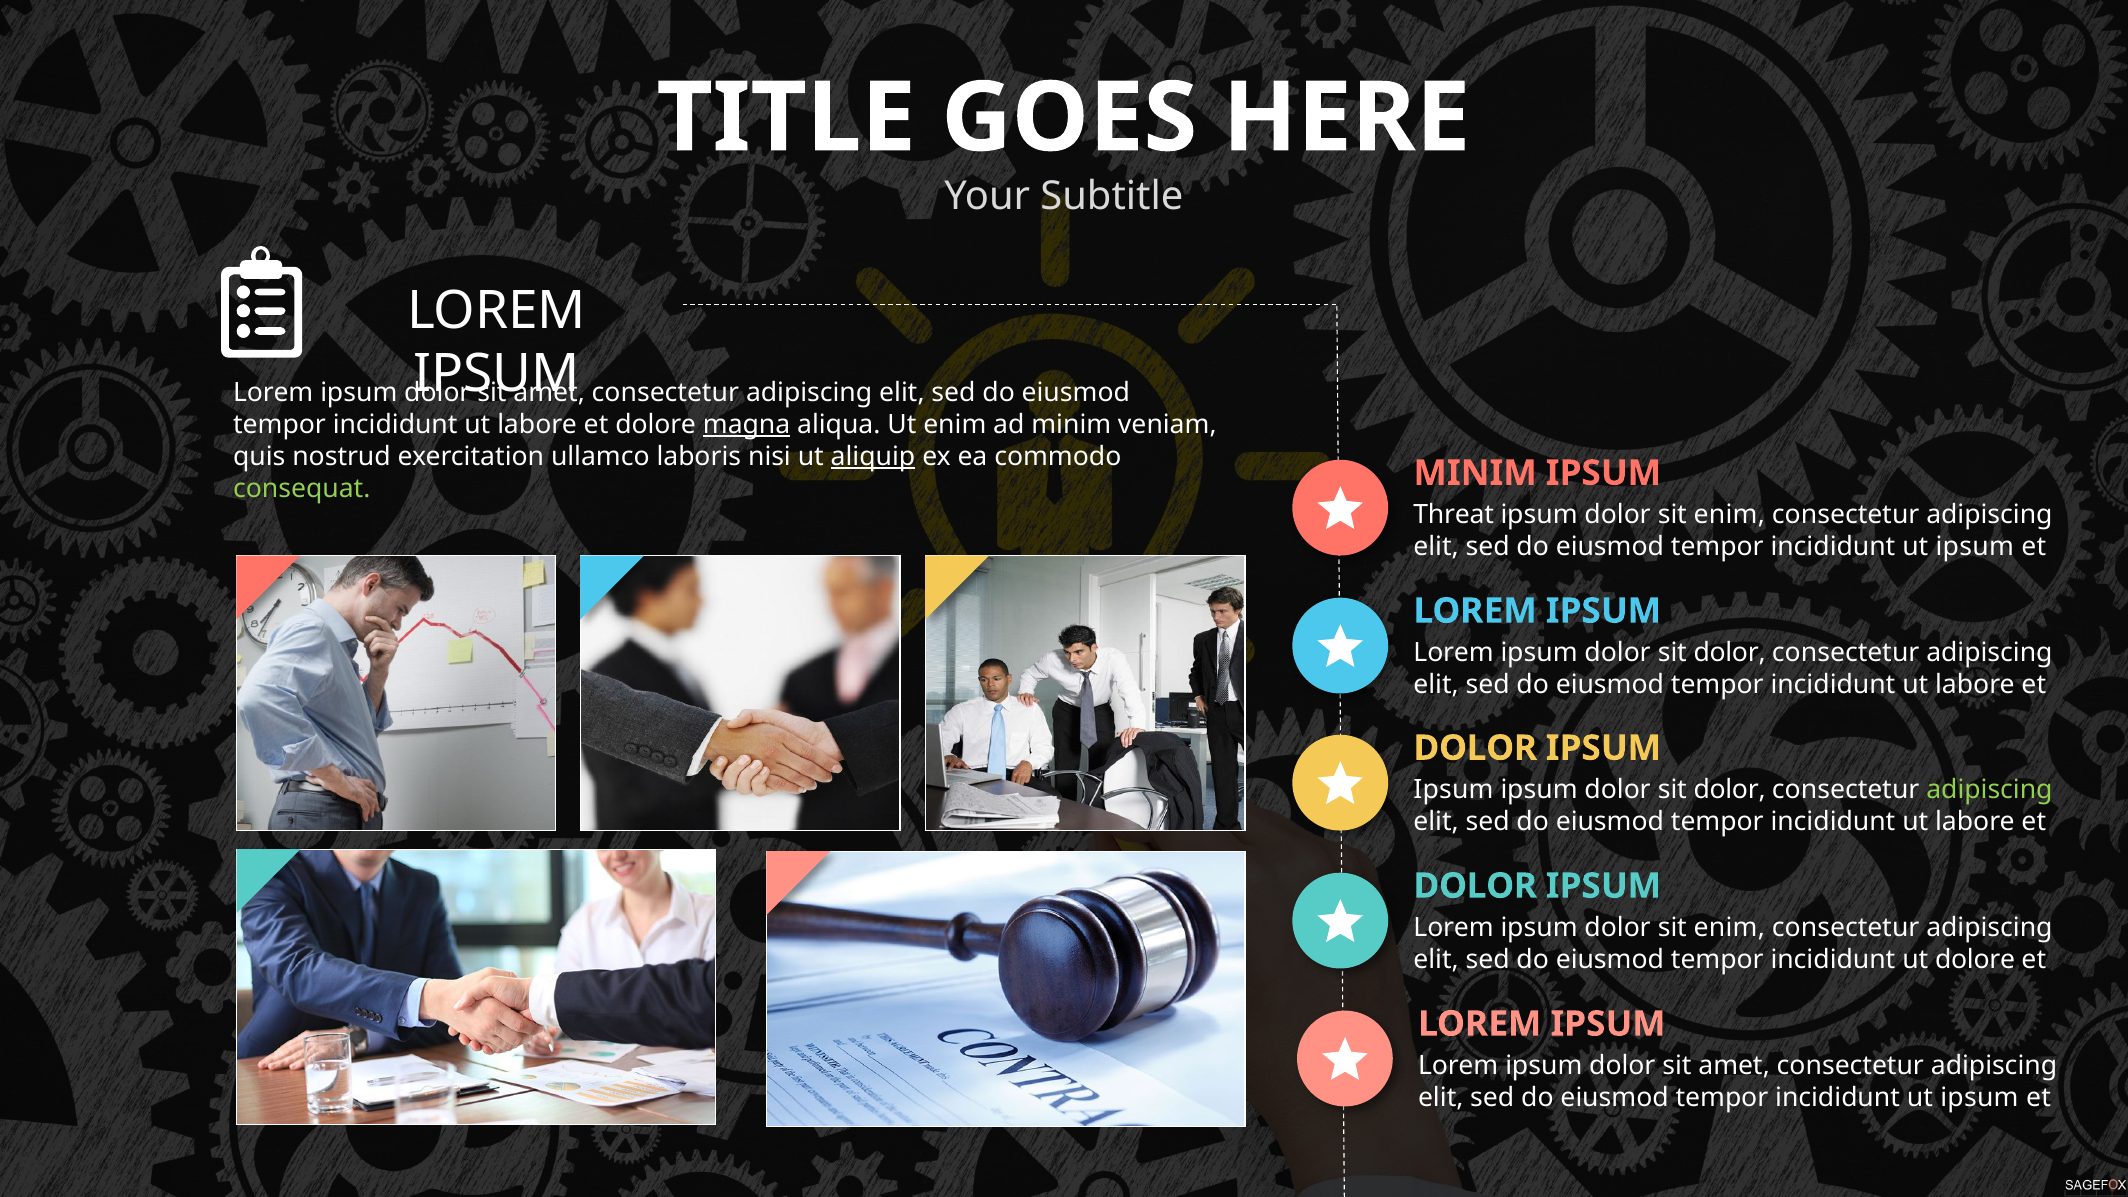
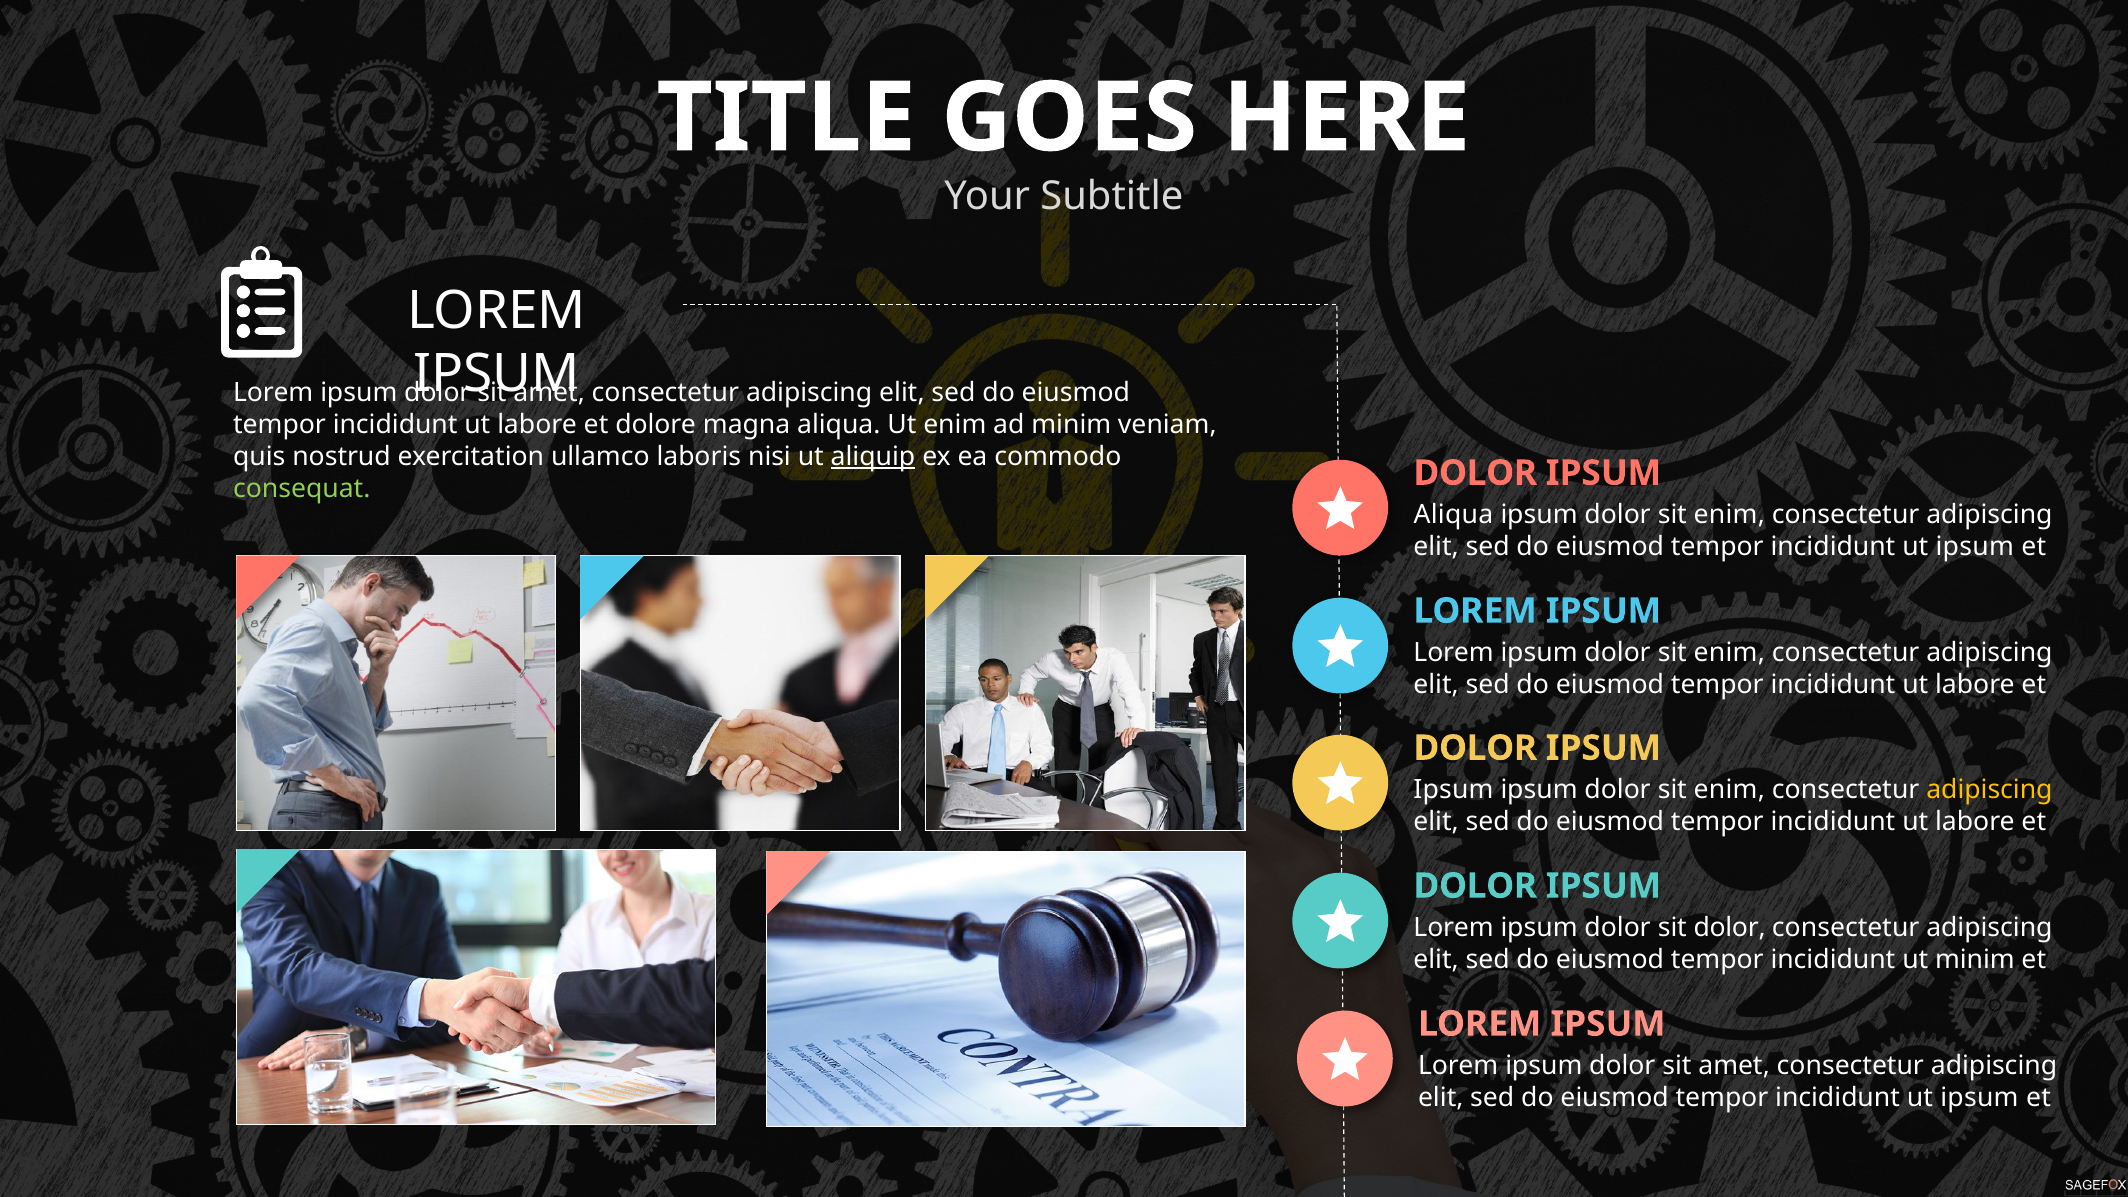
magna underline: present -> none (747, 425)
MINIM: MINIM -> DOLOR (1475, 473)
Threat: Threat -> Aliqua (1453, 515)
dolor: dolor -> enim (1729, 653)
dolor: dolor -> enim (1729, 790)
adipiscing colour: light green -> yellow (1989, 790)
enim: enim -> dolor (1730, 928)
ut dolore: dolore -> minim (1975, 960)
